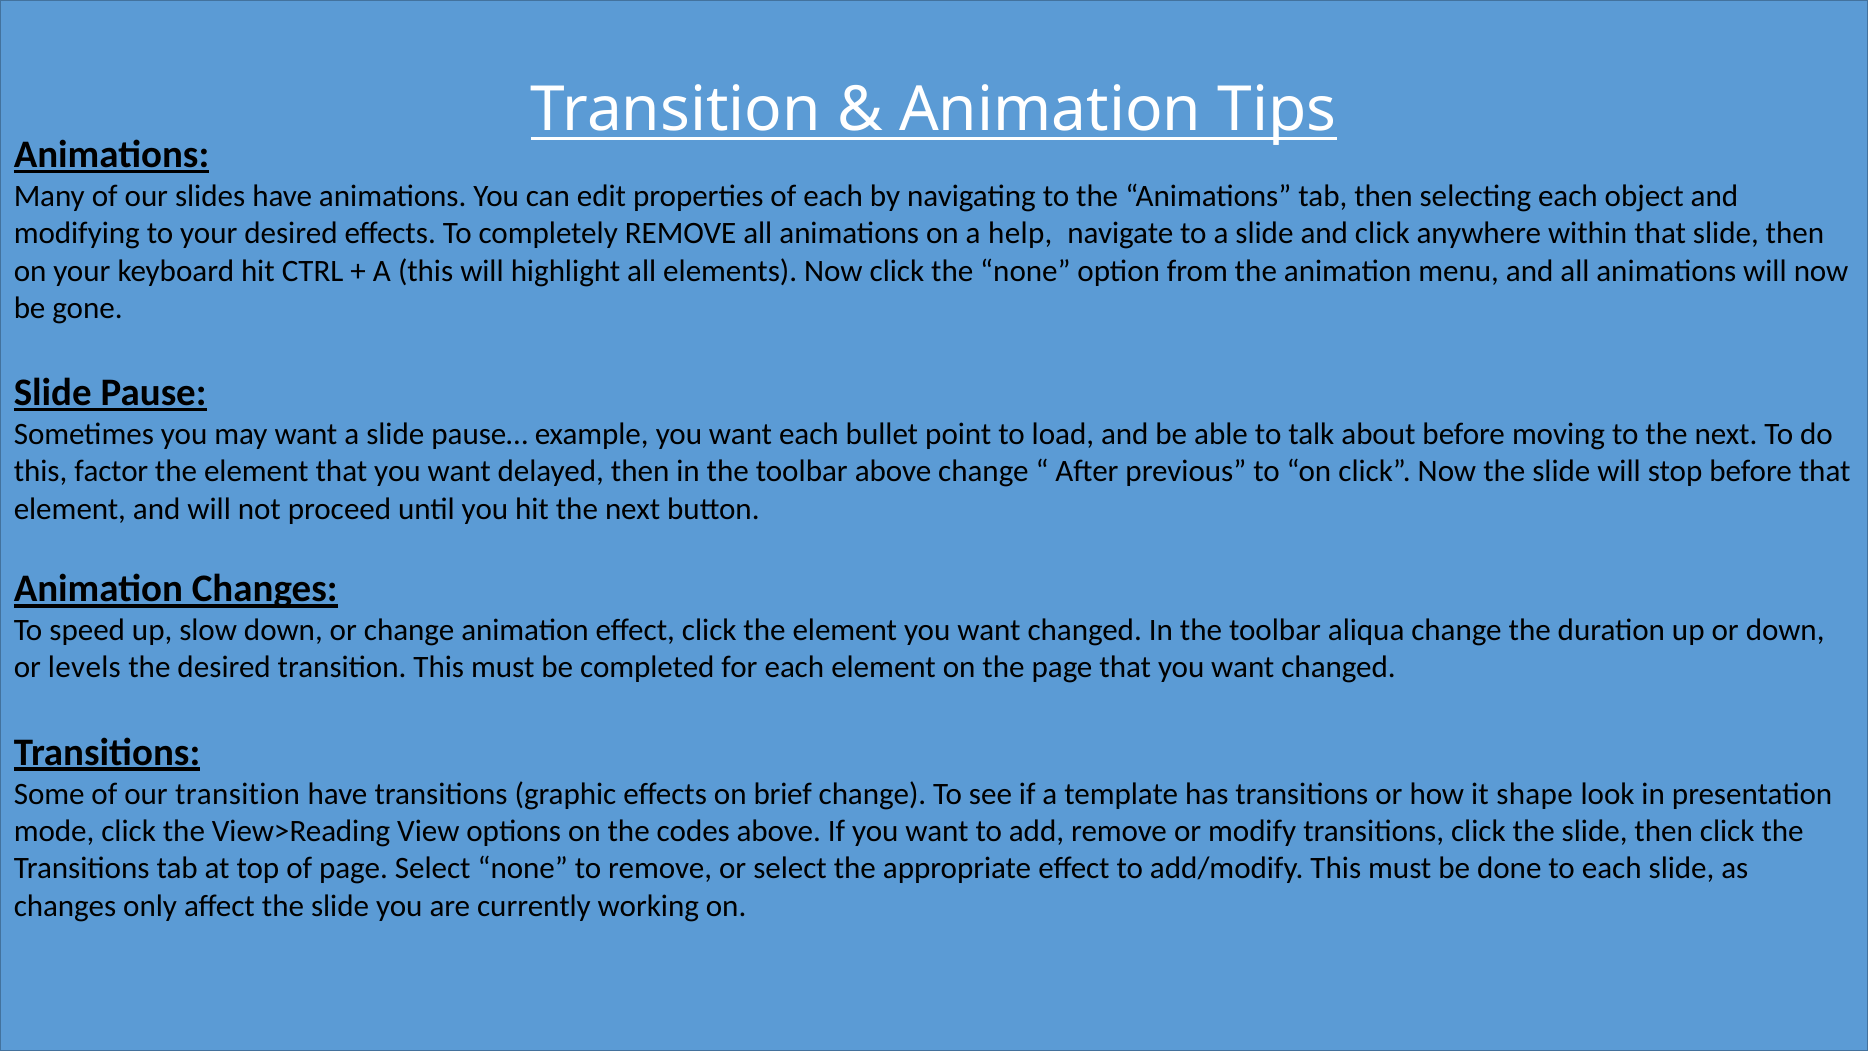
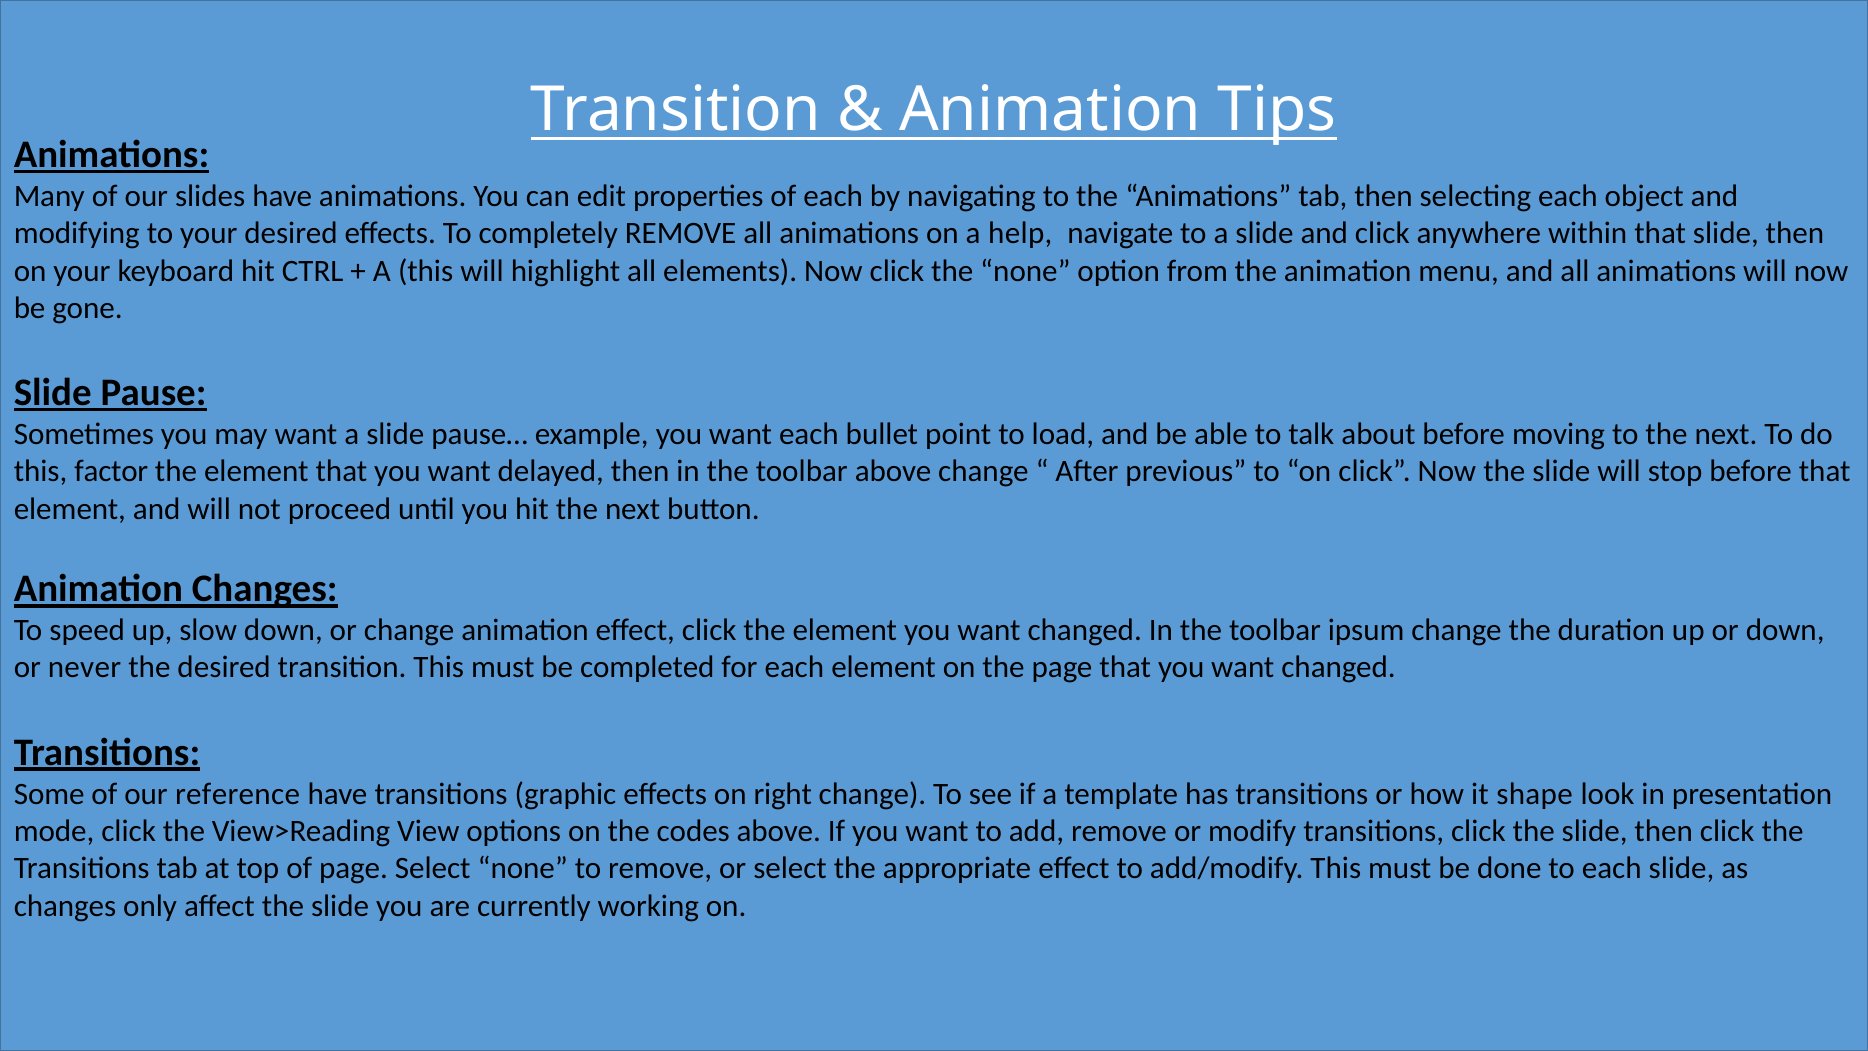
aliqua: aliqua -> ipsum (1366, 630)
levels: levels -> never (84, 668)
our transition: transition -> reference (238, 794)
brief: brief -> right (783, 794)
